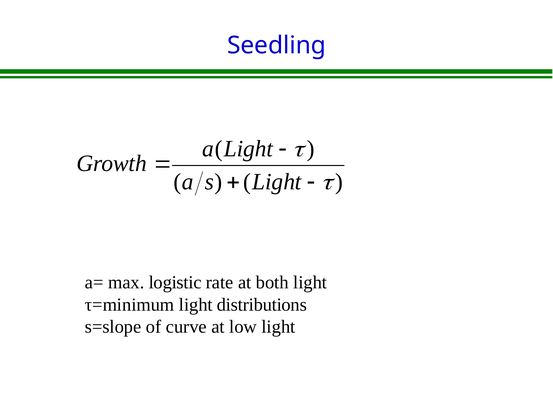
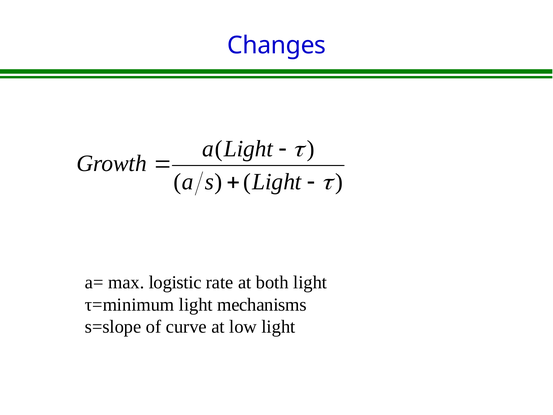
Seedling: Seedling -> Changes (277, 45)
distributions: distributions -> mechanisms (262, 304)
